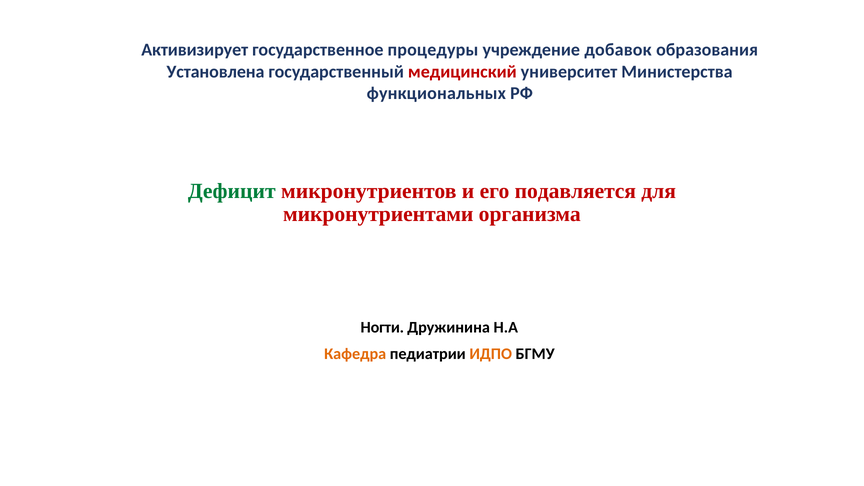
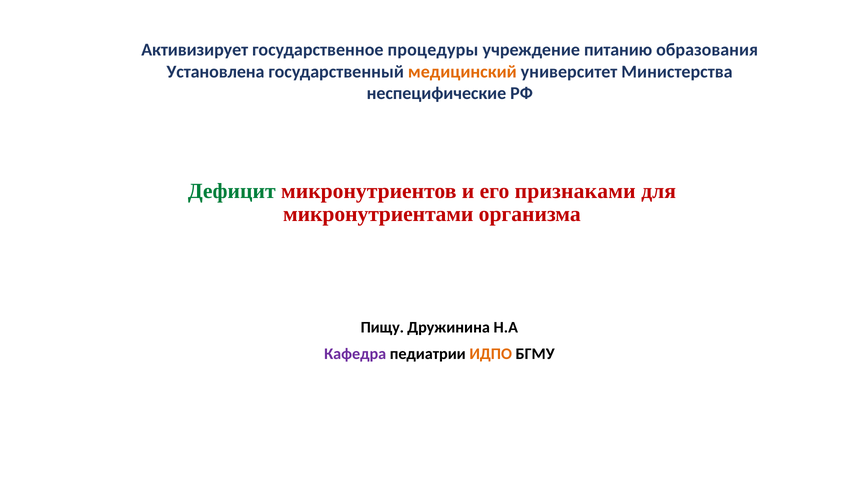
добавок: добавок -> питанию (618, 50)
медицинский colour: red -> orange (462, 72)
функциональных: функциональных -> неспецифические (436, 93)
подавляется: подавляется -> признаками (575, 191)
Ногти: Ногти -> Пищу (382, 327)
Кафедра colour: orange -> purple (355, 354)
